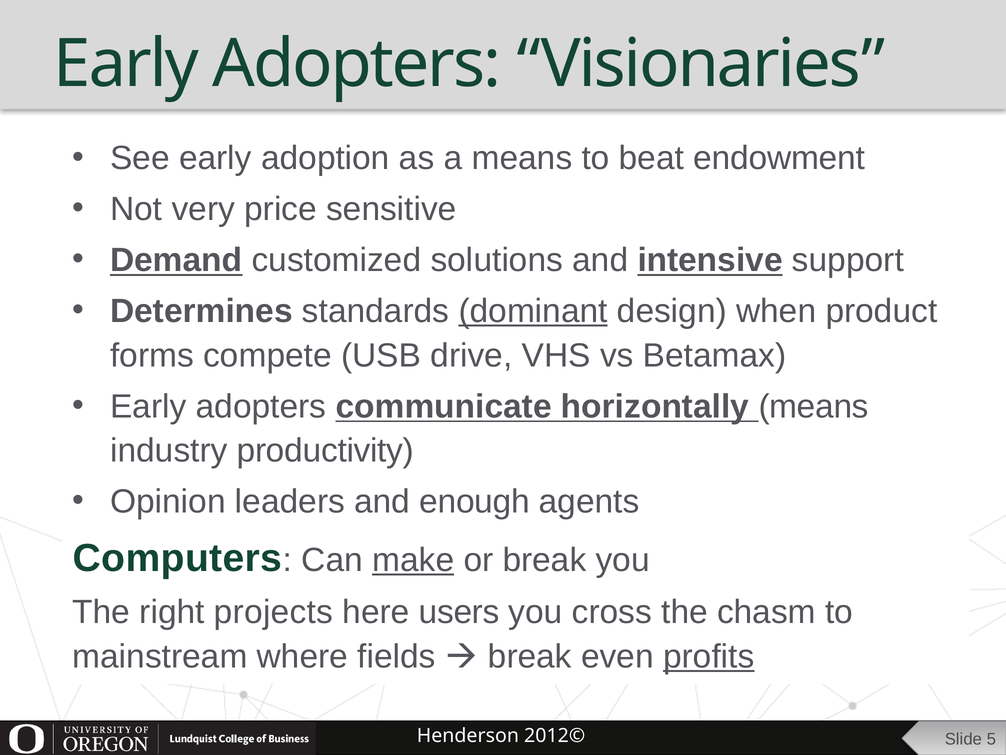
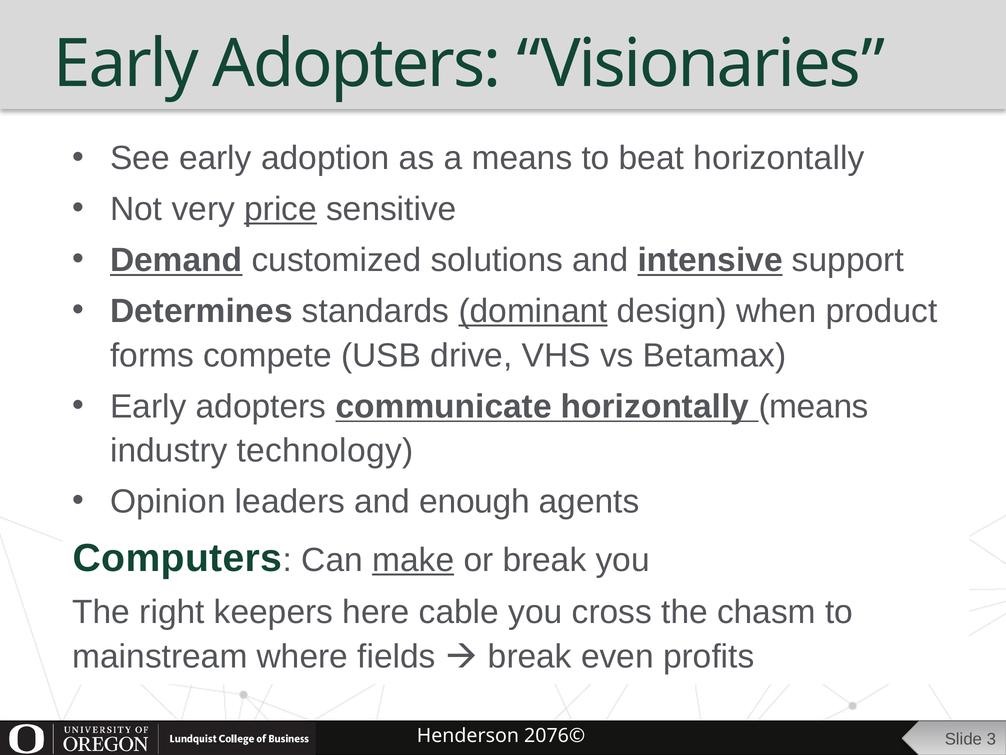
beat endowment: endowment -> horizontally (779, 158)
price underline: none -> present (281, 209)
productivity: productivity -> technology (325, 450)
projects: projects -> keepers (274, 612)
users: users -> cable (459, 612)
profits underline: present -> none (709, 656)
2012©: 2012© -> 2076© (555, 735)
5: 5 -> 3 (991, 739)
